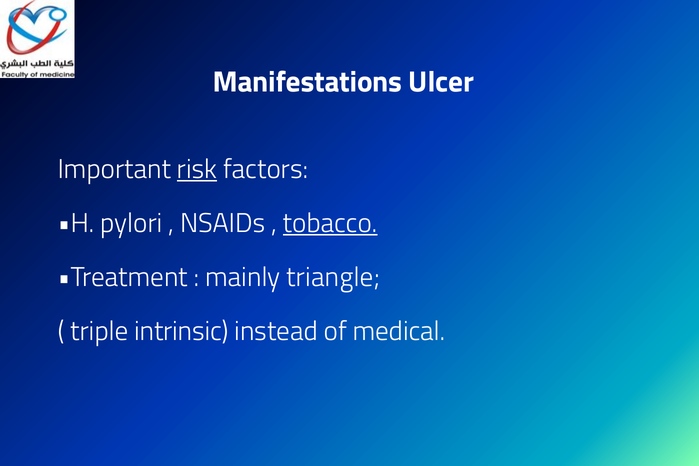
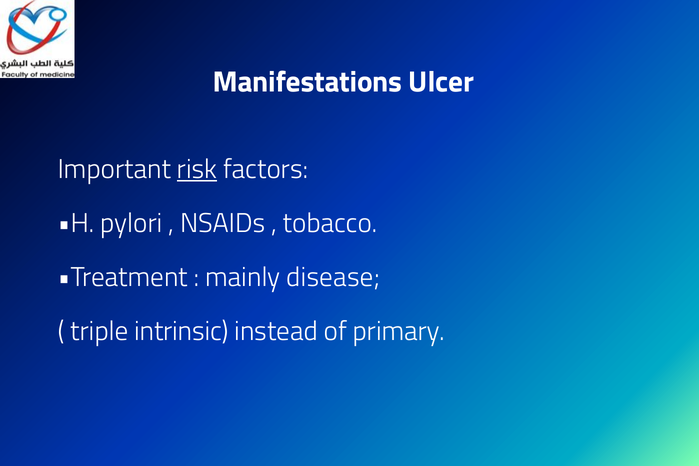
tobacco underline: present -> none (330, 223)
triangle: triangle -> disease (333, 277)
medical: medical -> primary (399, 331)
